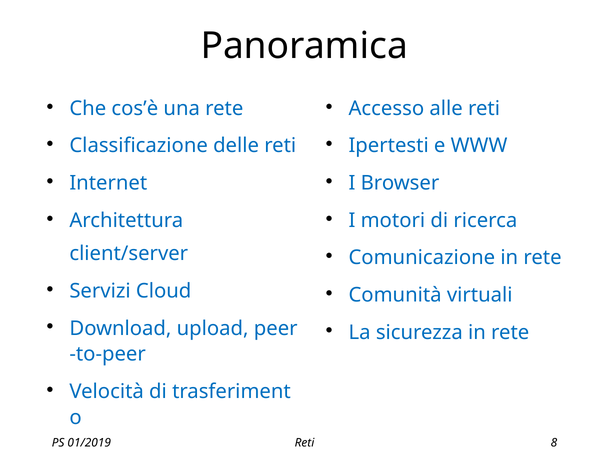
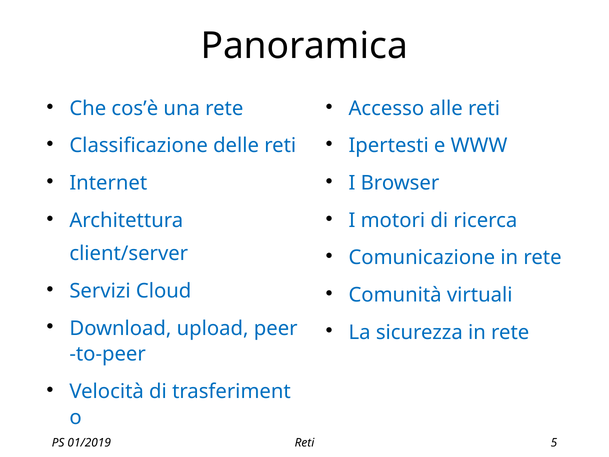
8: 8 -> 5 (554, 442)
